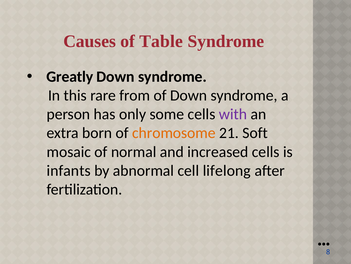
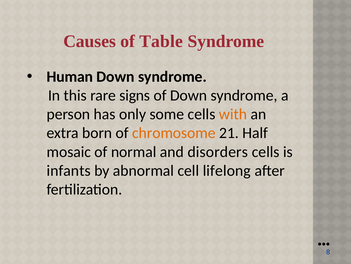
Greatly: Greatly -> Human (70, 77)
from: from -> signs (135, 95)
with colour: purple -> orange (233, 114)
Soft: Soft -> Half (255, 133)
increased: increased -> disorders (218, 151)
